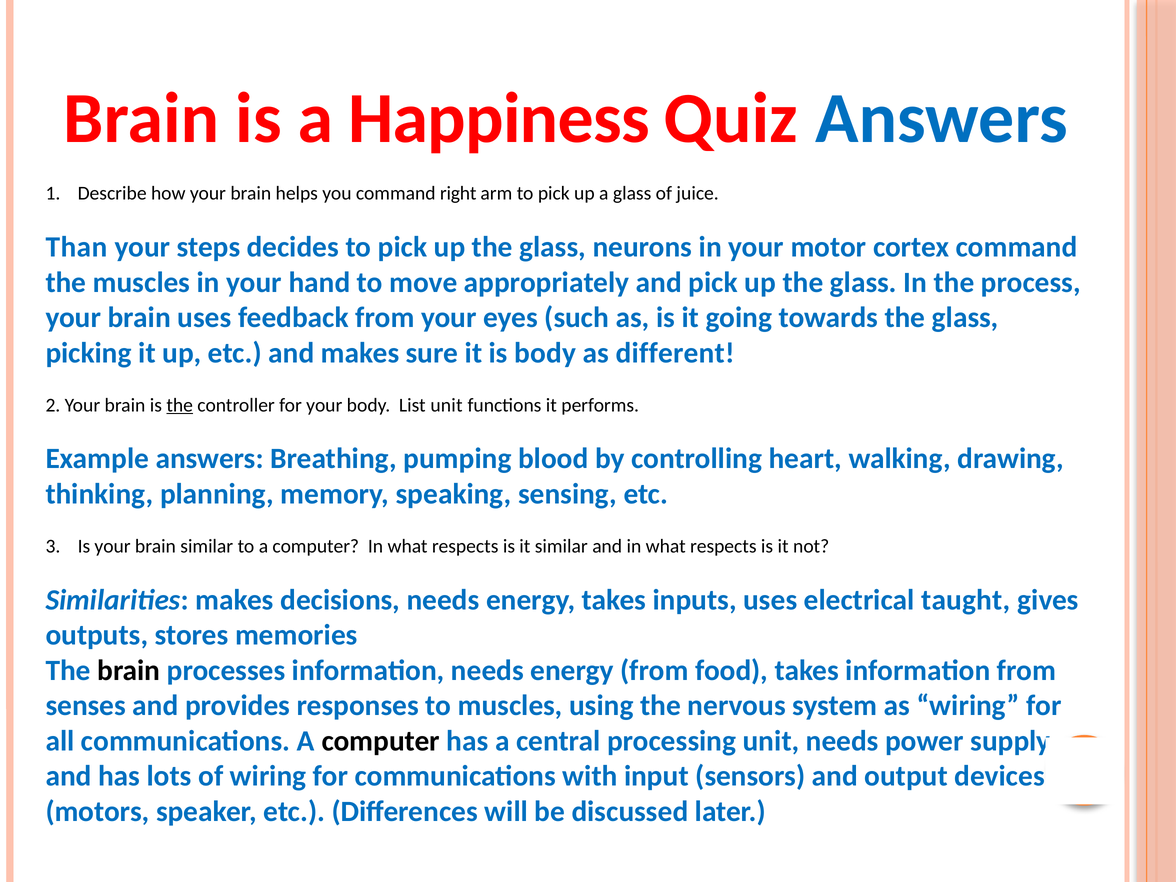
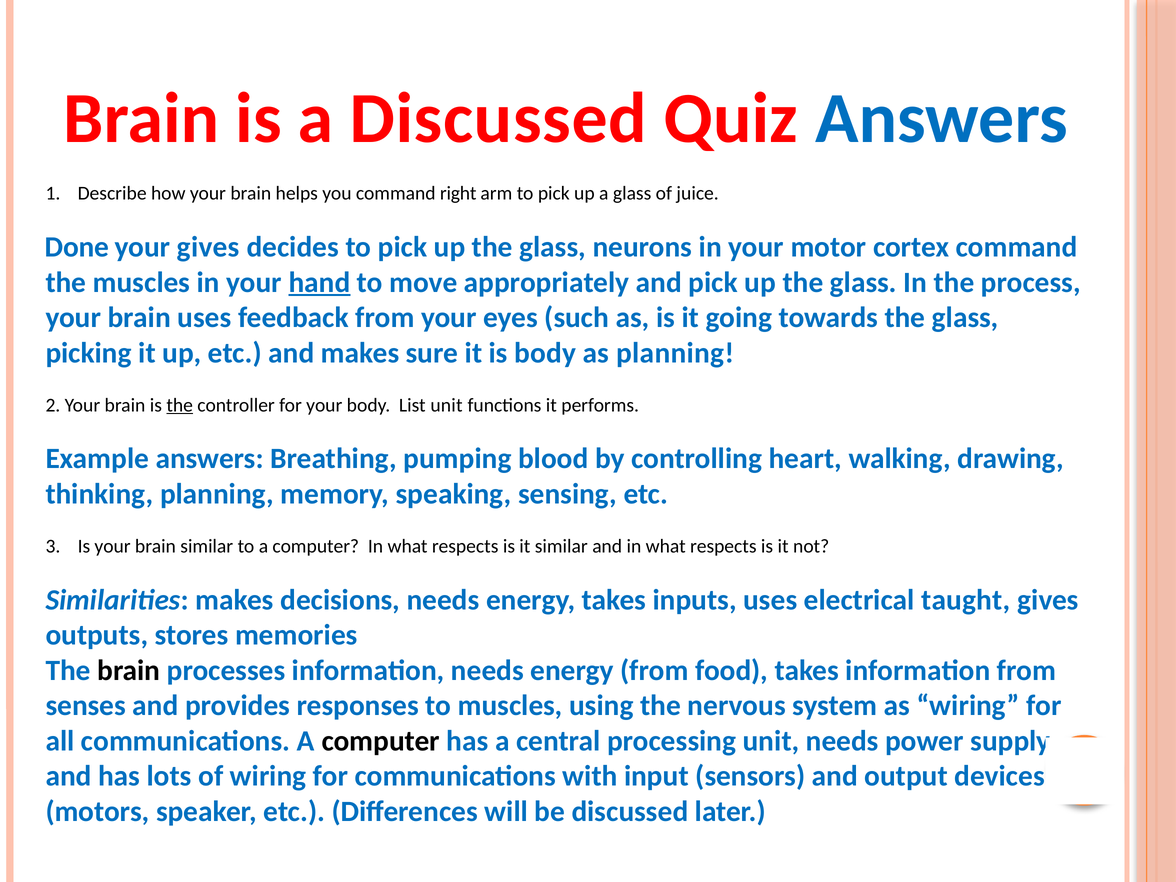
a Happiness: Happiness -> Discussed (498, 119)
Than: Than -> Done (77, 247)
your steps: steps -> gives (208, 247)
hand underline: none -> present (320, 282)
as different: different -> planning (675, 353)
